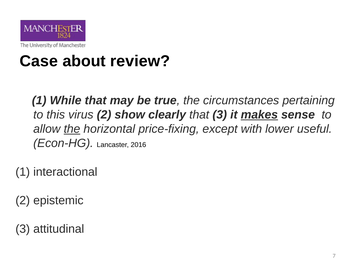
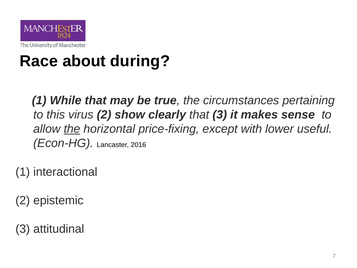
Case: Case -> Race (39, 61)
review: review -> during (140, 61)
makes underline: present -> none (259, 115)
